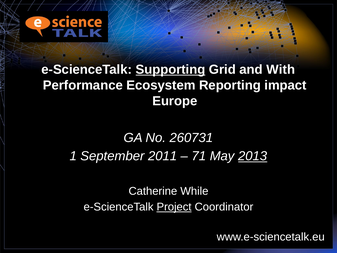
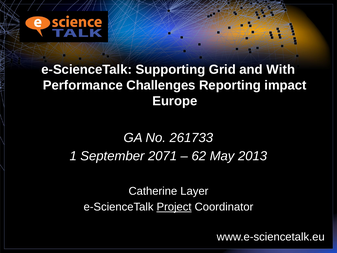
Supporting underline: present -> none (170, 69)
Ecosystem: Ecosystem -> Challenges (161, 85)
260731: 260731 -> 261733 (191, 138)
2011: 2011 -> 2071 (163, 156)
71: 71 -> 62 (199, 156)
2013 underline: present -> none (253, 156)
While: While -> Layer (194, 191)
